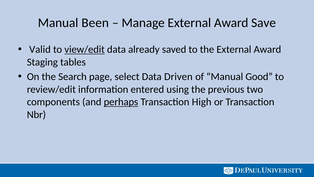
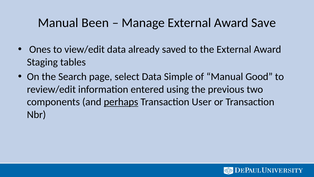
Valid: Valid -> Ones (40, 49)
view/edit underline: present -> none (85, 49)
Driven: Driven -> Simple (178, 77)
High: High -> User (202, 102)
